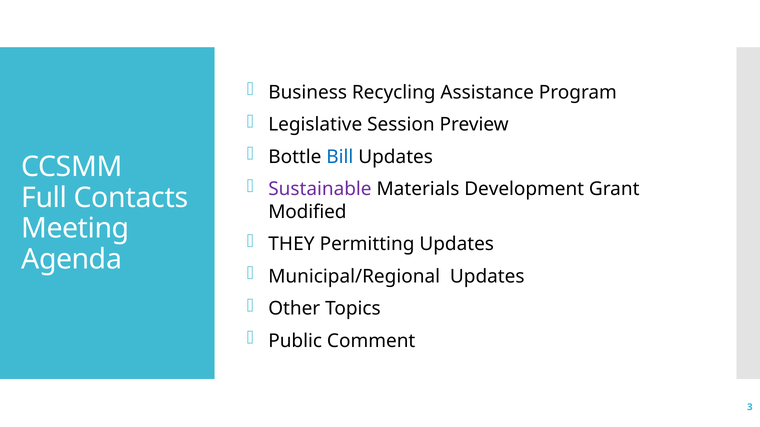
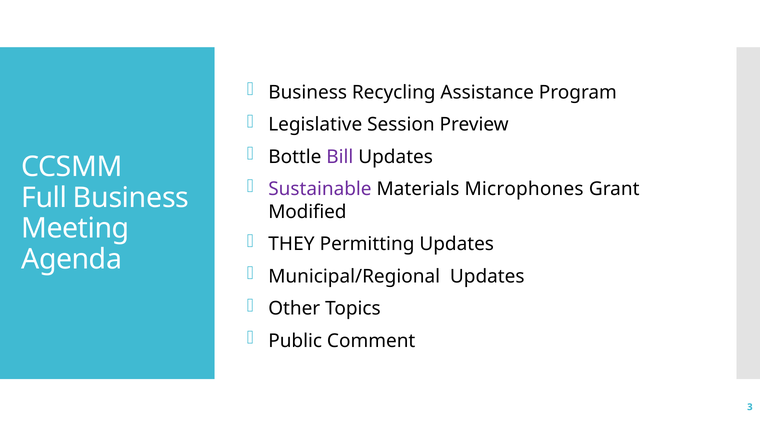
Bill colour: blue -> purple (340, 157)
Development: Development -> Microphones (524, 189)
Full Contacts: Contacts -> Business (131, 198)
